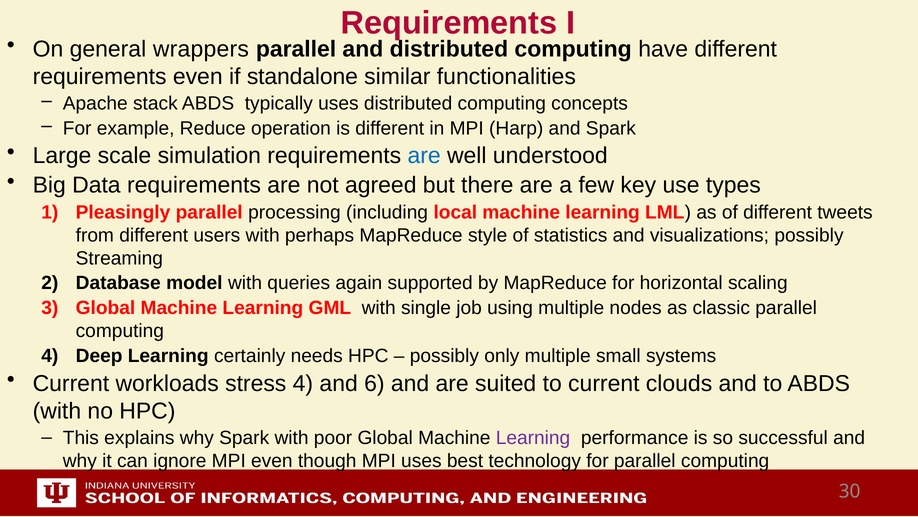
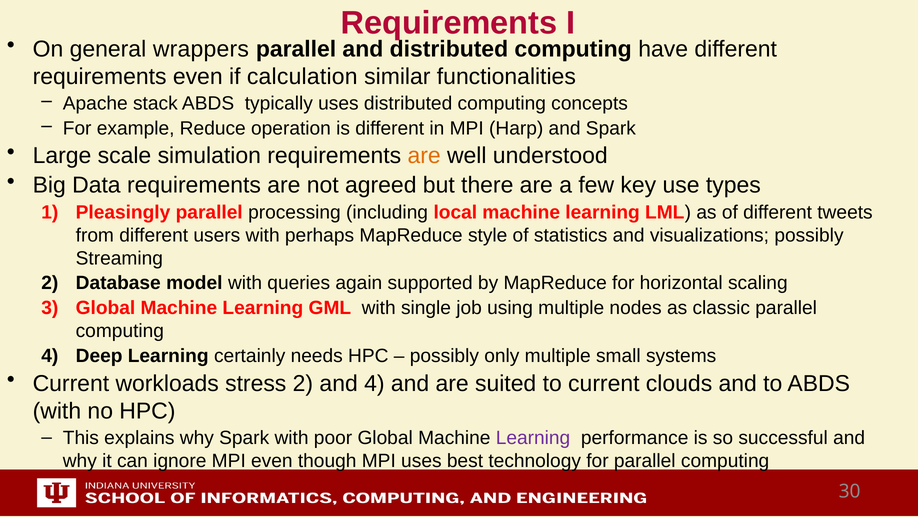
standalone: standalone -> calculation (302, 76)
are colour: blue -> orange (424, 156)
stress 4: 4 -> 2 (303, 383)
and 6: 6 -> 4 (374, 383)
